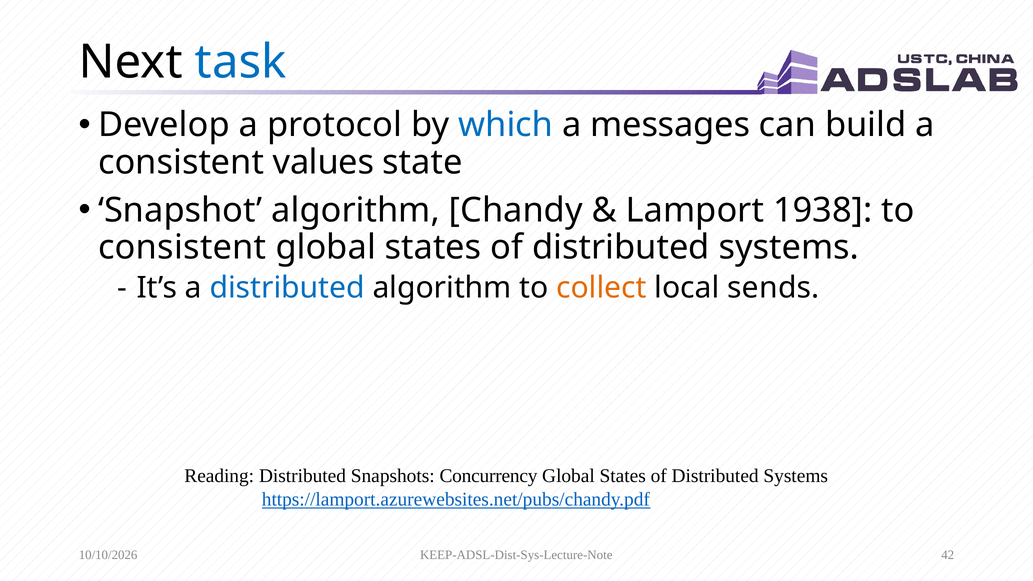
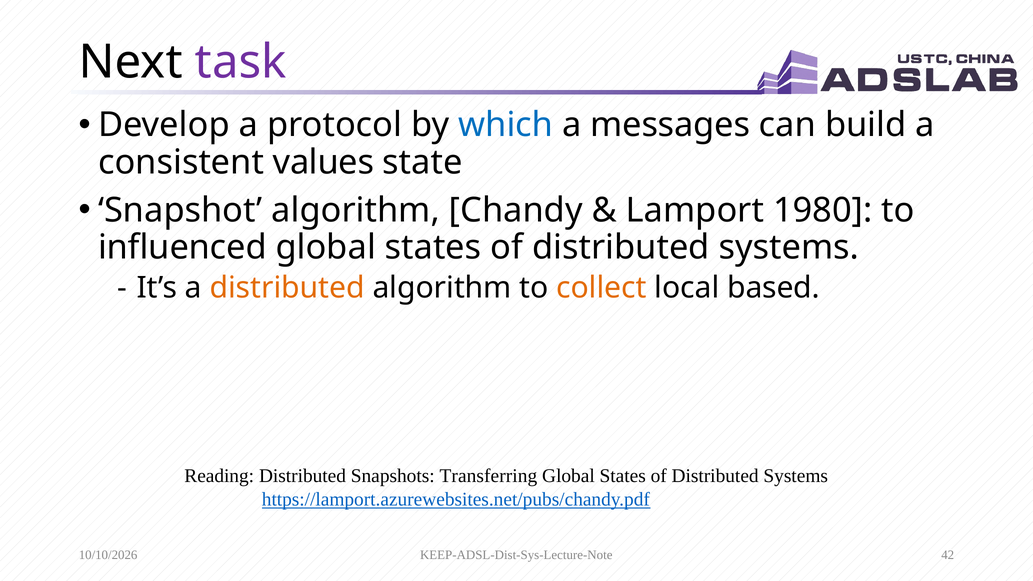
task colour: blue -> purple (241, 62)
1938: 1938 -> 1980 (823, 210)
consistent: consistent -> influenced (182, 248)
distributed colour: blue -> orange (287, 288)
sends: sends -> based (774, 288)
Concurrency: Concurrency -> Transferring (488, 476)
